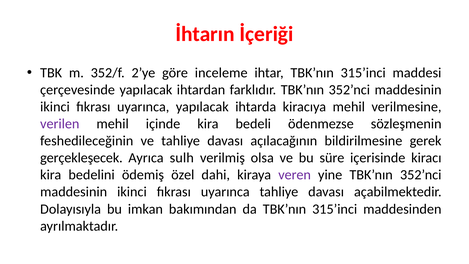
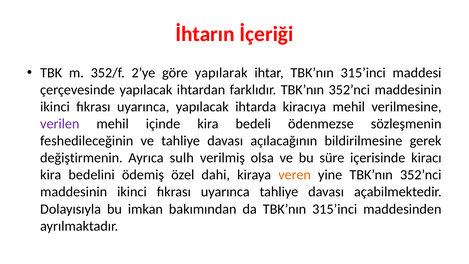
inceleme: inceleme -> yapılarak (221, 73)
gerçekleşecek: gerçekleşecek -> değiştirmenin (81, 158)
veren colour: purple -> orange (295, 175)
